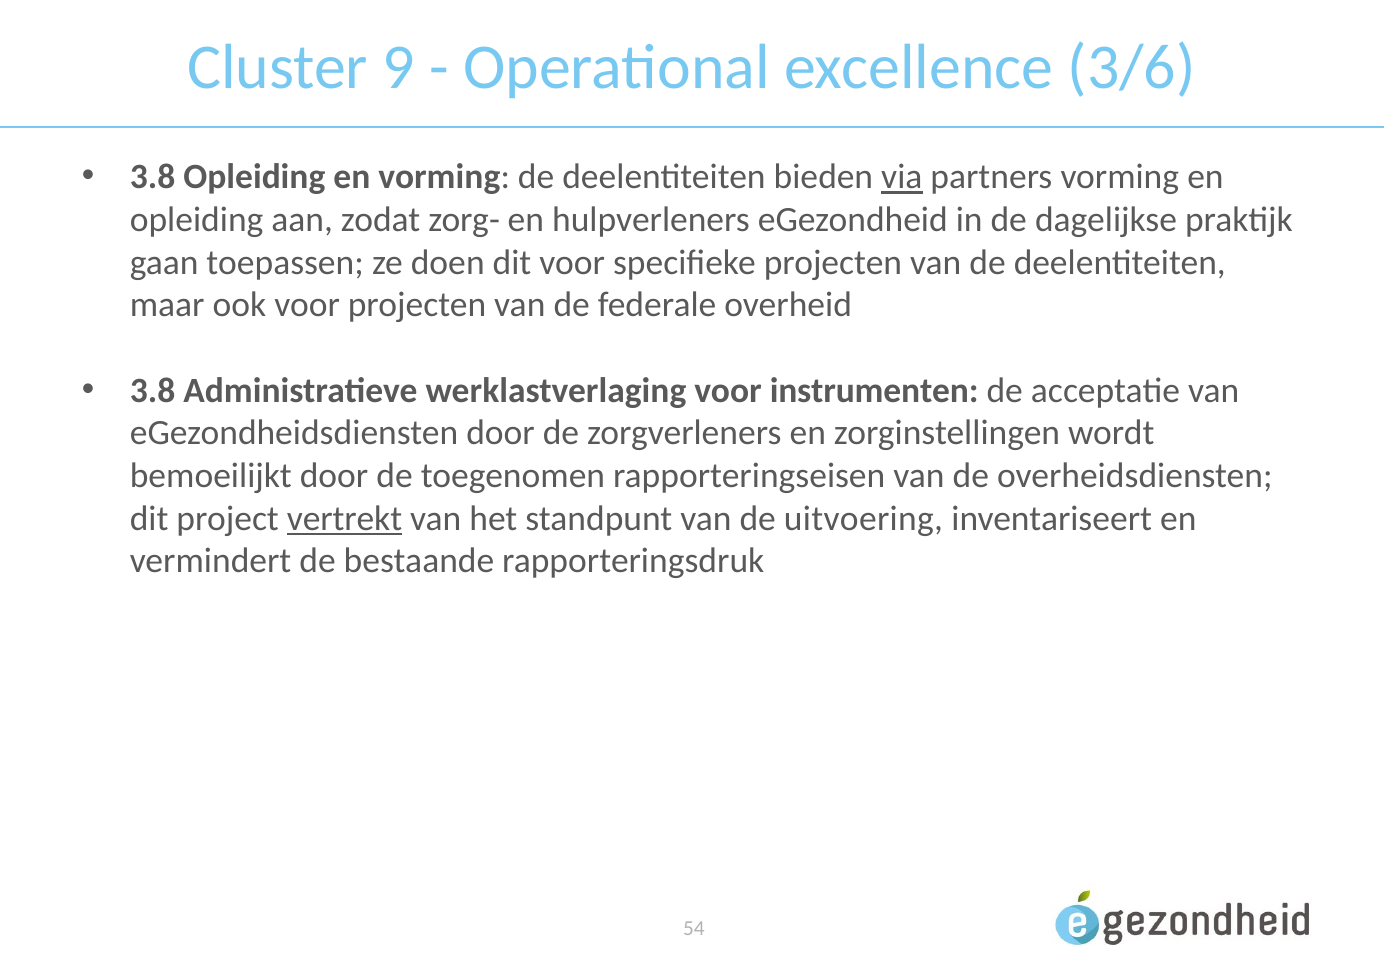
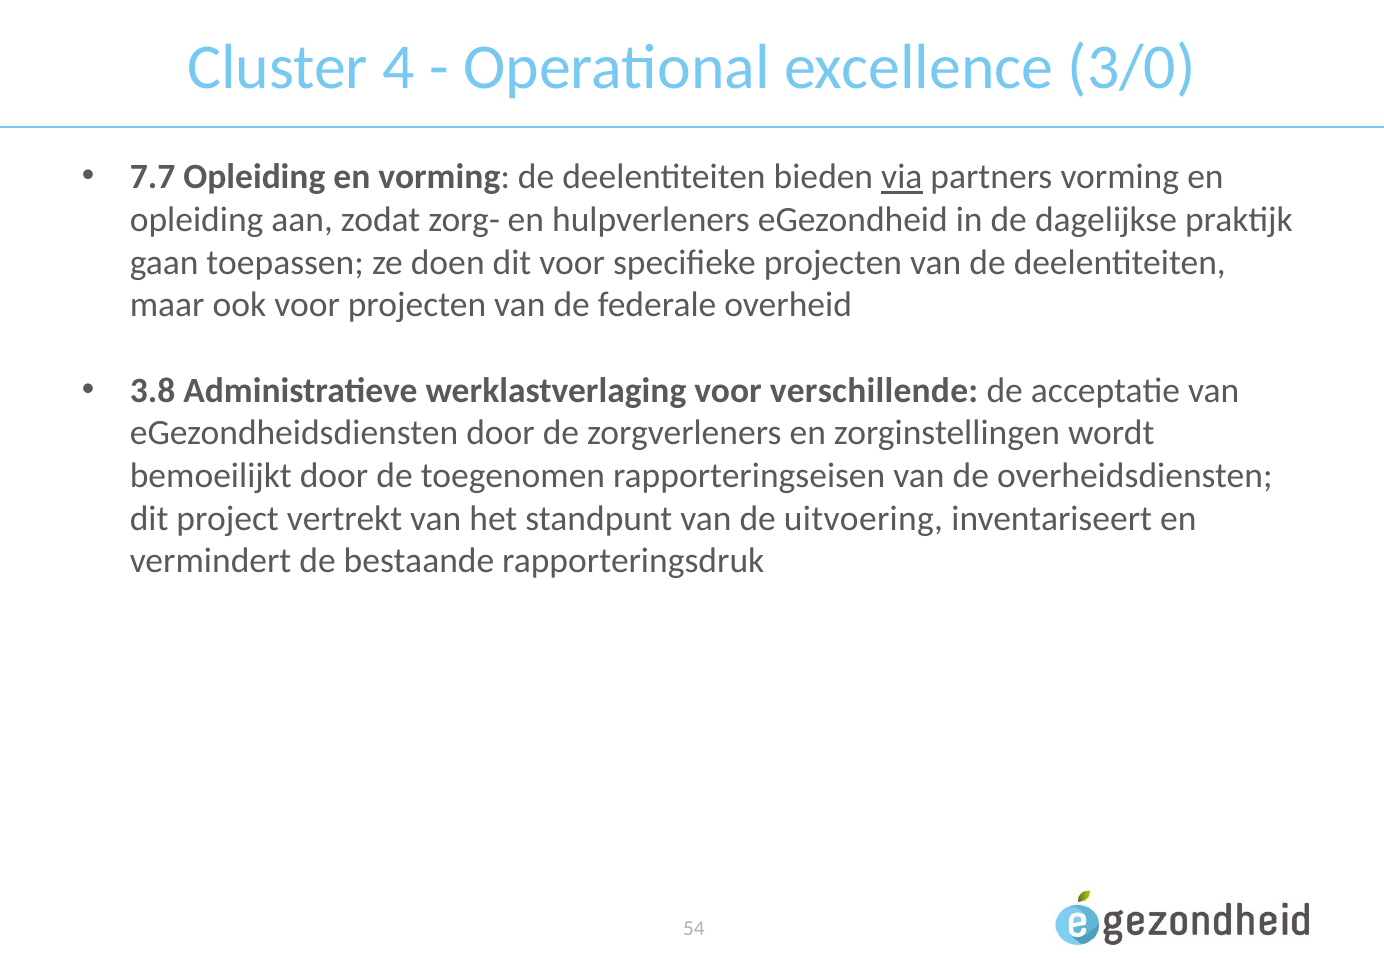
9: 9 -> 4 (399, 68)
3/6: 3/6 -> 3/0 (1132, 68)
3.8: 3.8 -> 7.7 (153, 177)
instrumenten: instrumenten -> verschillende (874, 391)
vertrekt underline: present -> none (345, 519)
